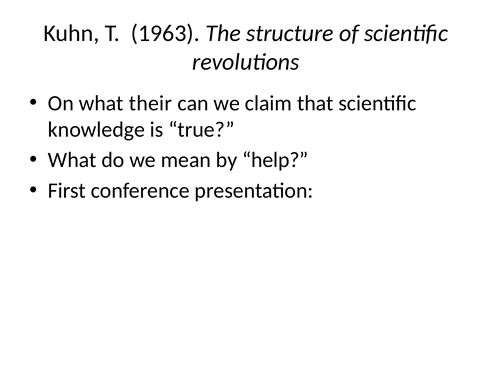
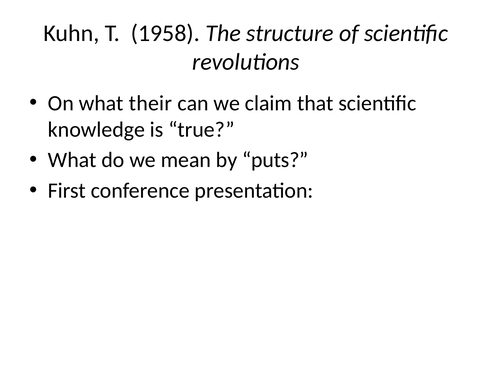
1963: 1963 -> 1958 (165, 33)
help: help -> puts (275, 160)
